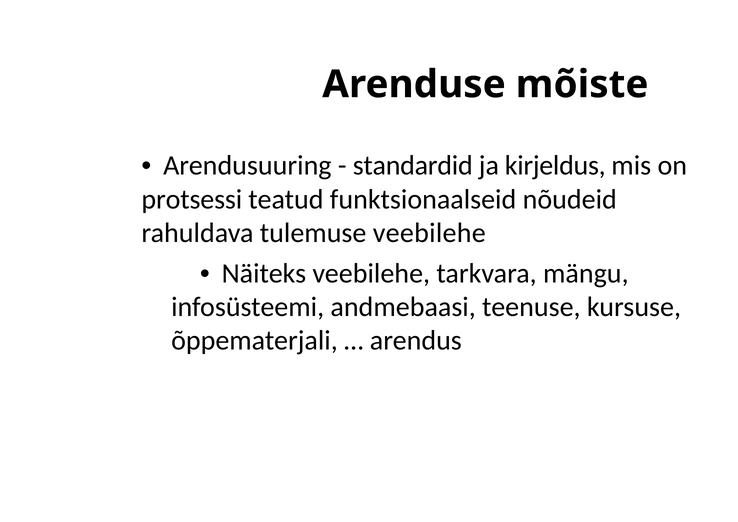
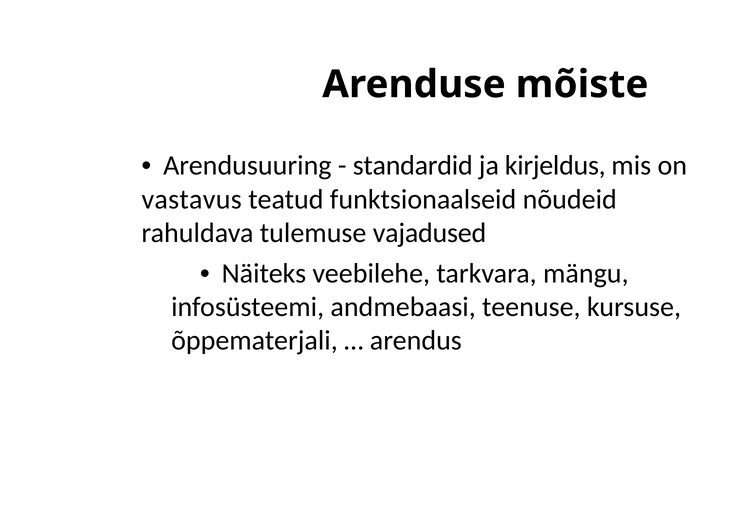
protsessi: protsessi -> vastavus (192, 199)
tulemuse veebilehe: veebilehe -> vajadused (430, 233)
